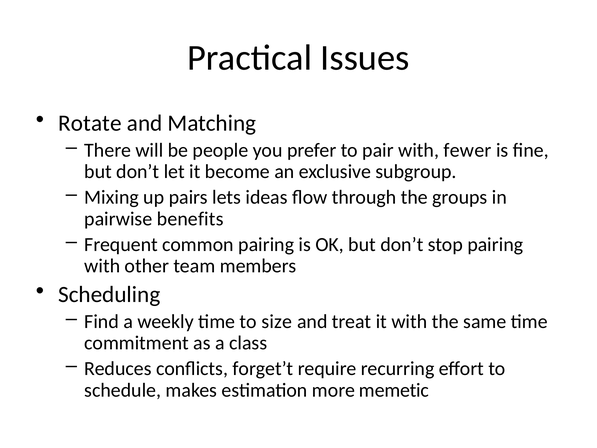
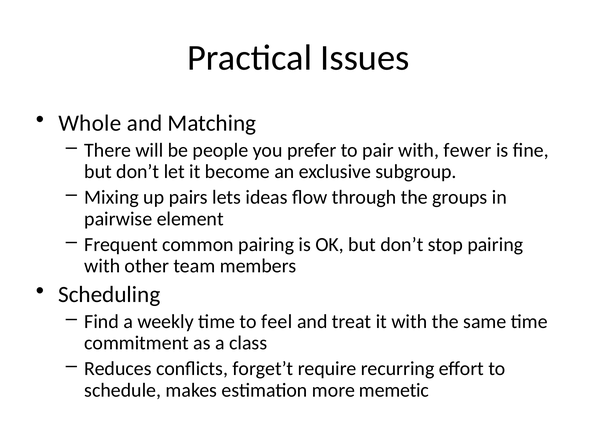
Rotate: Rotate -> Whole (90, 123)
benefits: benefits -> element (190, 219)
size: size -> feel (277, 321)
